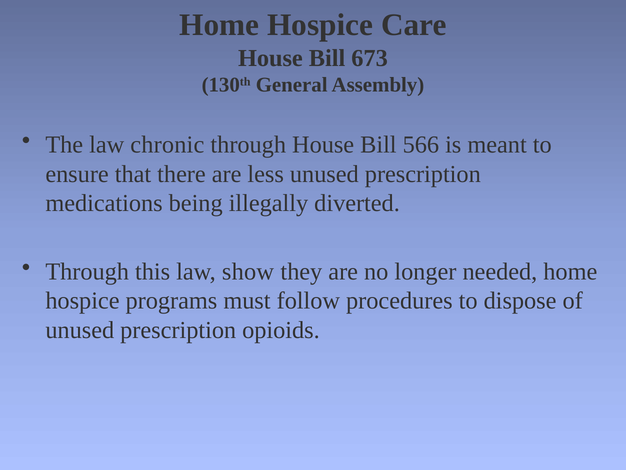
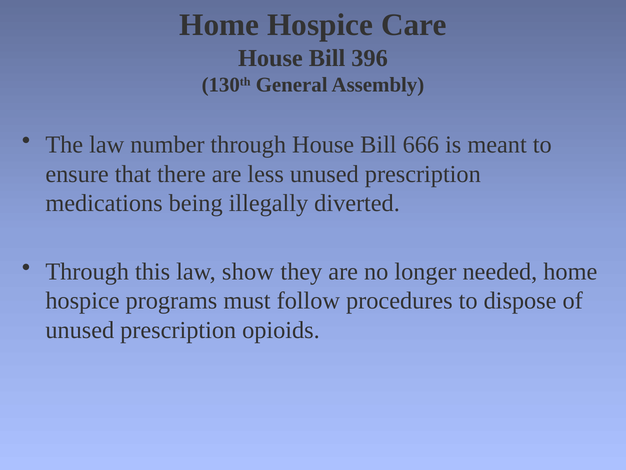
673: 673 -> 396 (370, 58)
chronic: chronic -> number (167, 145)
566: 566 -> 666 (421, 145)
